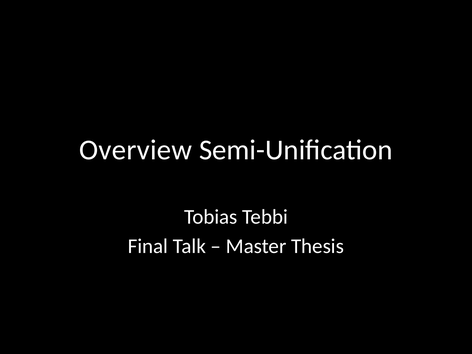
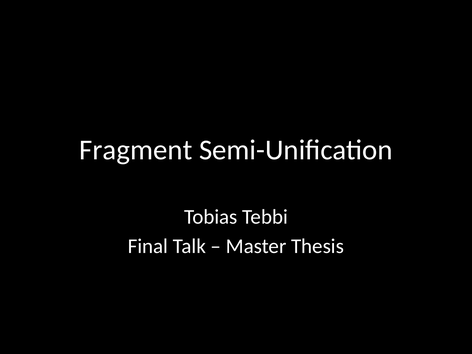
Overview: Overview -> Fragment (136, 150)
